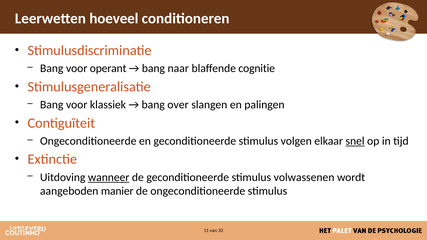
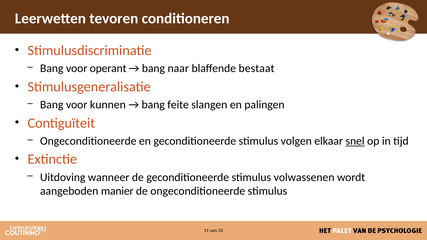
hoeveel: hoeveel -> tevoren (114, 18)
cognitie: cognitie -> bestaat (257, 68)
klassiek: klassiek -> kunnen (108, 105)
over: over -> feite (178, 105)
wanneer underline: present -> none (109, 177)
